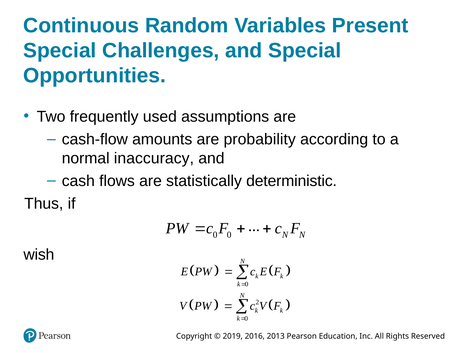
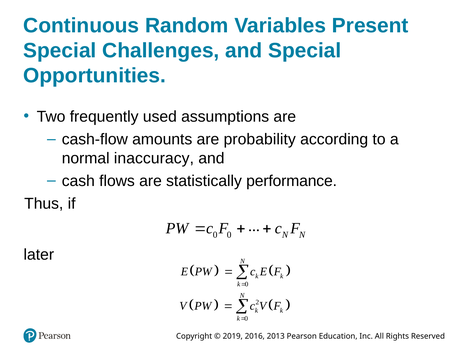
deterministic: deterministic -> performance (292, 181)
wish: wish -> later (39, 254)
